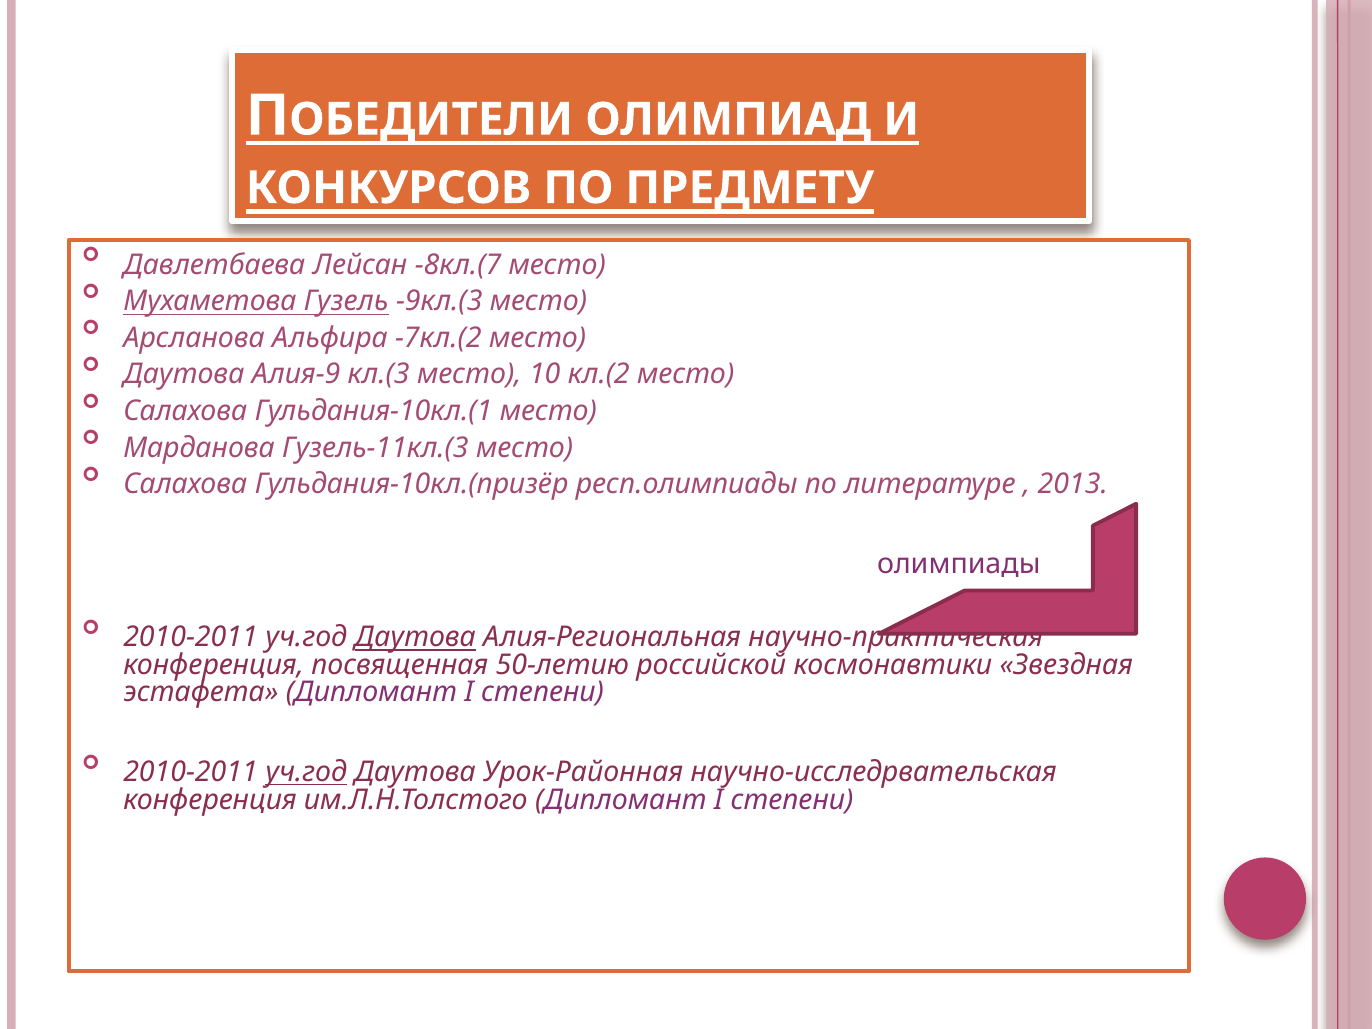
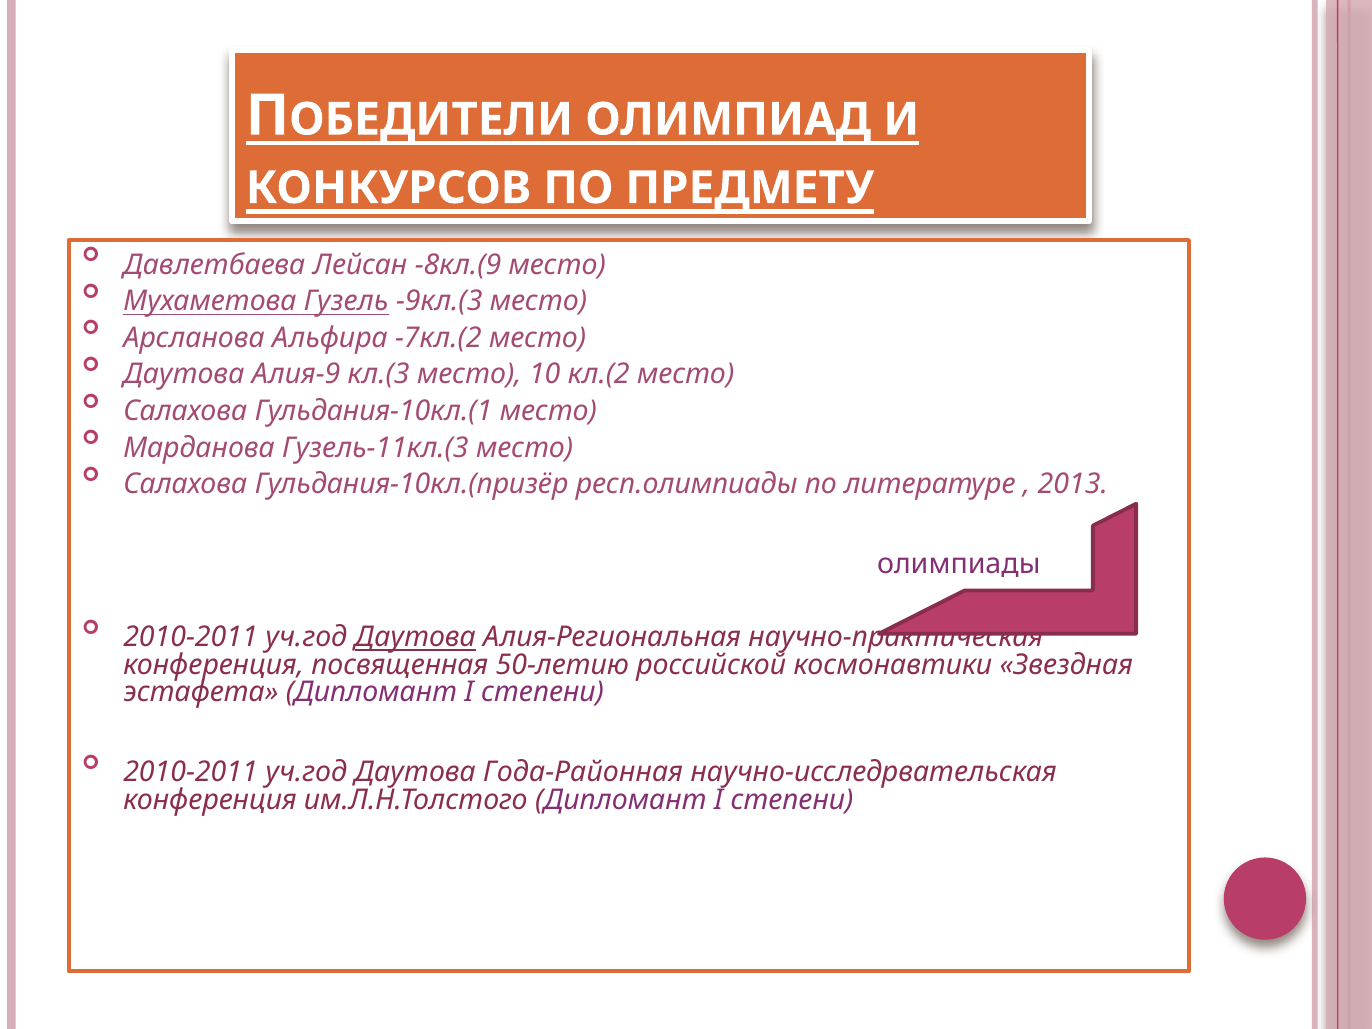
-8кл.(7: -8кл.(7 -> -8кл.(9 (458, 265)
уч.год underline: present -> none (306, 772)
Урок-Районная: Урок-Районная -> Года-Районная (583, 772)
